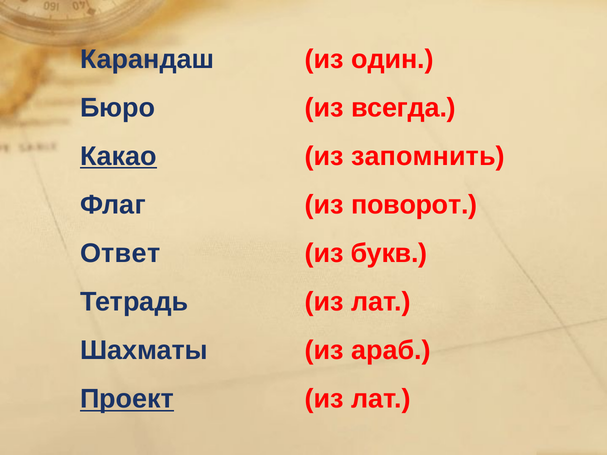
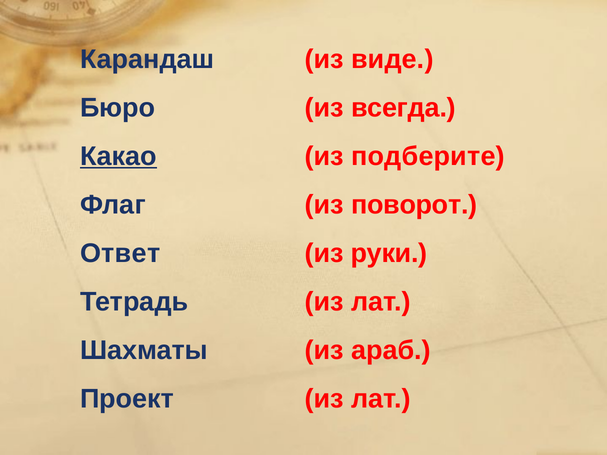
один: один -> виде (392, 59)
запомнить: запомнить -> подберите (428, 156)
букв: букв -> руки (389, 254)
Проект underline: present -> none (127, 399)
